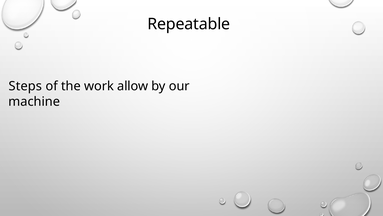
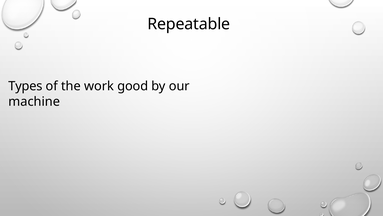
Steps: Steps -> Types (25, 86)
allow: allow -> good (133, 86)
